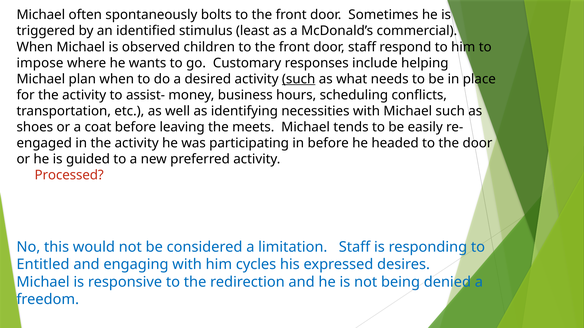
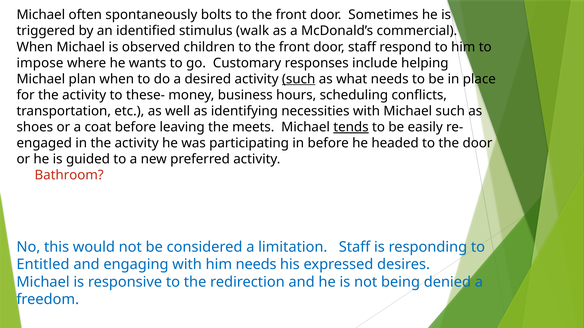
least: least -> walk (253, 31)
assist-: assist- -> these- (145, 95)
tends underline: none -> present (351, 127)
Processed: Processed -> Bathroom (69, 175)
him cycles: cycles -> needs (256, 265)
